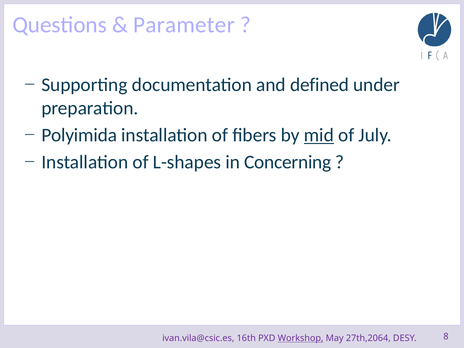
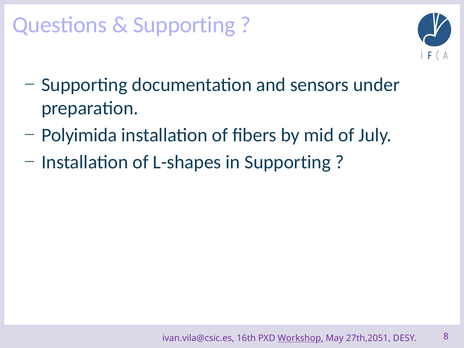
Parameter: Parameter -> Supporting (184, 25)
defined: defined -> sensors (320, 85)
mid underline: present -> none (319, 135)
in Concerning: Concerning -> Supporting (288, 162)
27th,2064: 27th,2064 -> 27th,2051 (368, 338)
